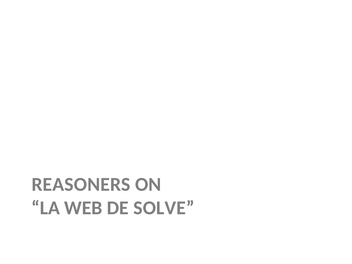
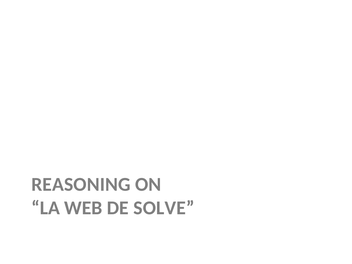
REASONERS: REASONERS -> REASONING (81, 185)
